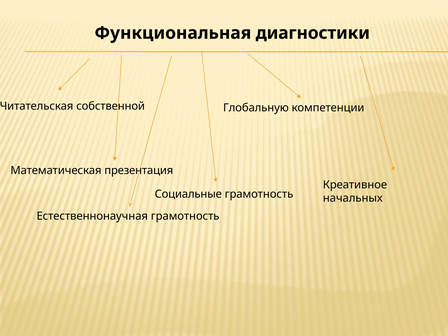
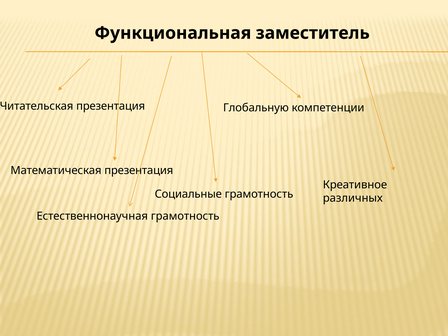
диагностики: диагностики -> заместитель (313, 33)
Читательская собственной: собственной -> презентация (111, 106)
начальных: начальных -> различных (353, 198)
